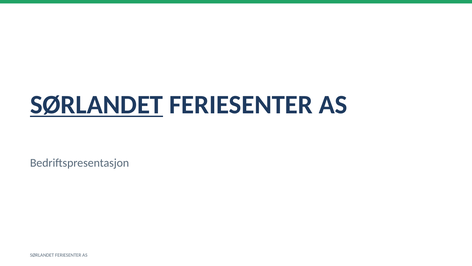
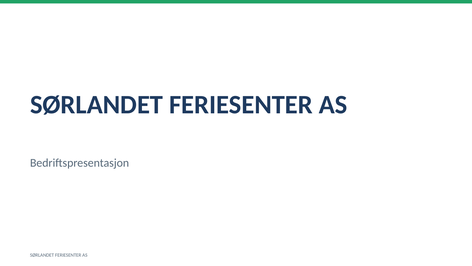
SØRLANDET underline: present -> none (97, 105)
